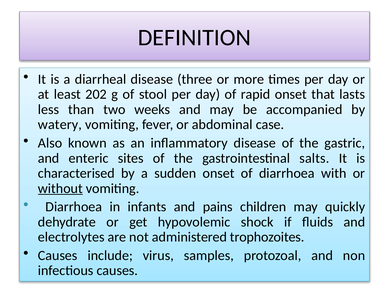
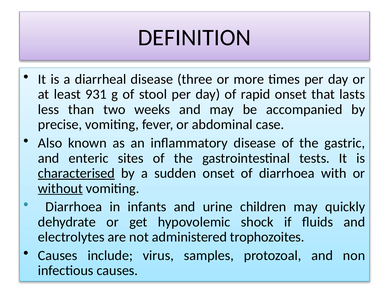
202: 202 -> 931 (96, 95)
watery: watery -> precise (60, 125)
salts: salts -> tests (315, 159)
characterised underline: none -> present (76, 174)
pains: pains -> urine (218, 207)
